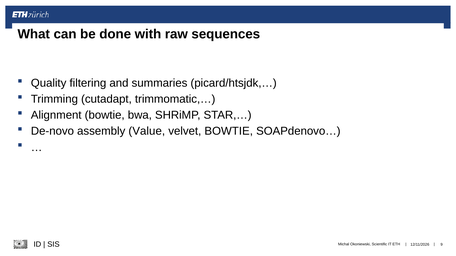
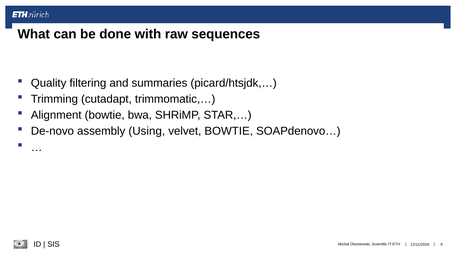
Value: Value -> Using (147, 132)
